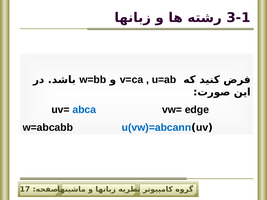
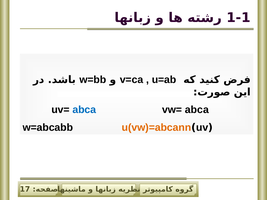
3-1: 3-1 -> 1-1 (239, 18)
vw= edge: edge -> abca (197, 110)
u(vw)=abcann colour: blue -> orange (156, 128)
